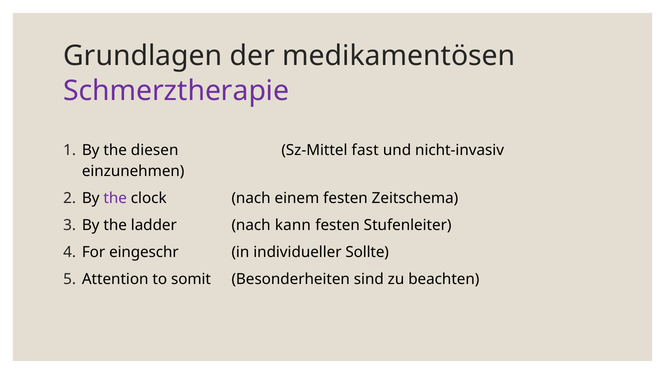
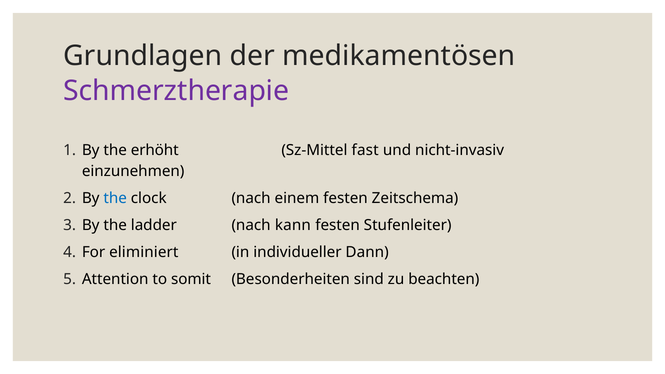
diesen: diesen -> erhöht (155, 150)
the colour: purple -> blue (115, 198)
eingeschr: eingeschr -> eliminiert (144, 252)
Sollte: Sollte -> Dann (367, 252)
